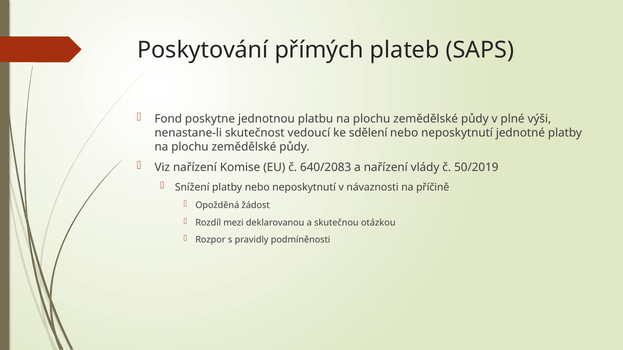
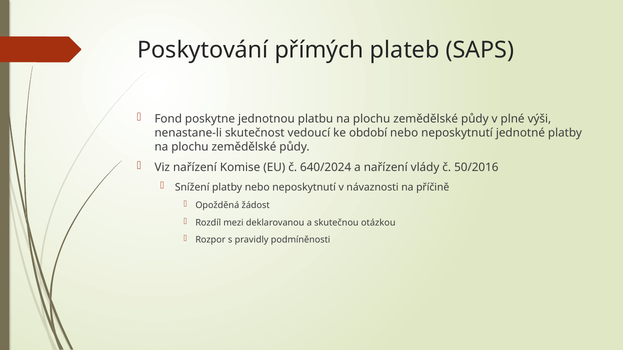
sdělení: sdělení -> období (368, 133)
640/2083: 640/2083 -> 640/2024 (326, 168)
50/2019: 50/2019 -> 50/2016 (476, 168)
